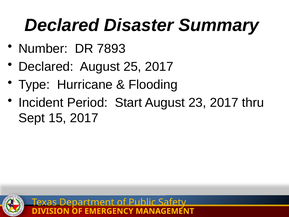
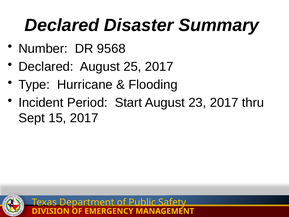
7893: 7893 -> 9568 (111, 49)
